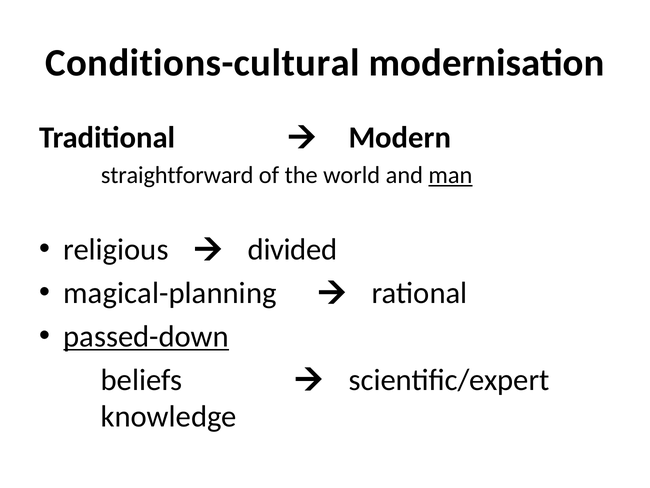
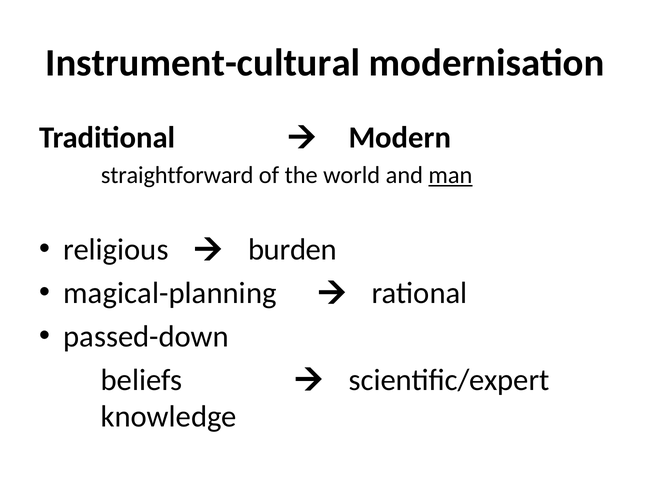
Conditions-cultural: Conditions-cultural -> Instrument-cultural (203, 63)
divided: divided -> burden (293, 250)
passed-down underline: present -> none (146, 336)
